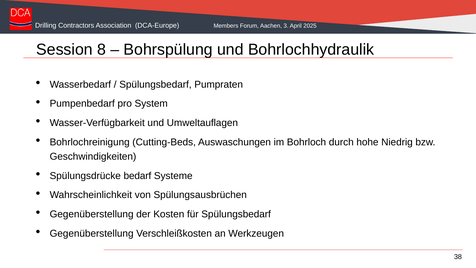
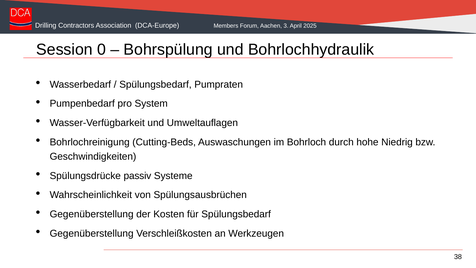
8: 8 -> 0 (102, 50)
bedarf: bedarf -> passiv (137, 176)
